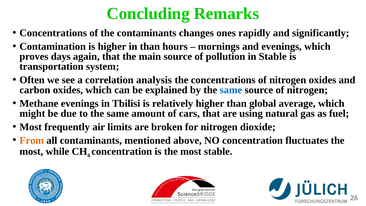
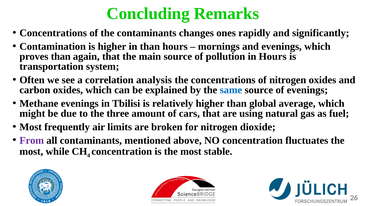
proves days: days -> than (61, 56)
in Stable: Stable -> Hours (273, 56)
source of nitrogen: nitrogen -> evenings (307, 90)
to the same: same -> three (118, 113)
From colour: orange -> purple (32, 140)
